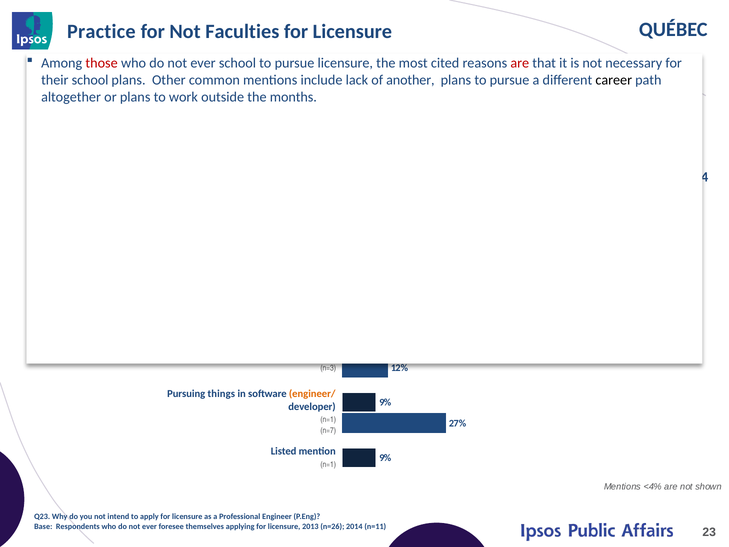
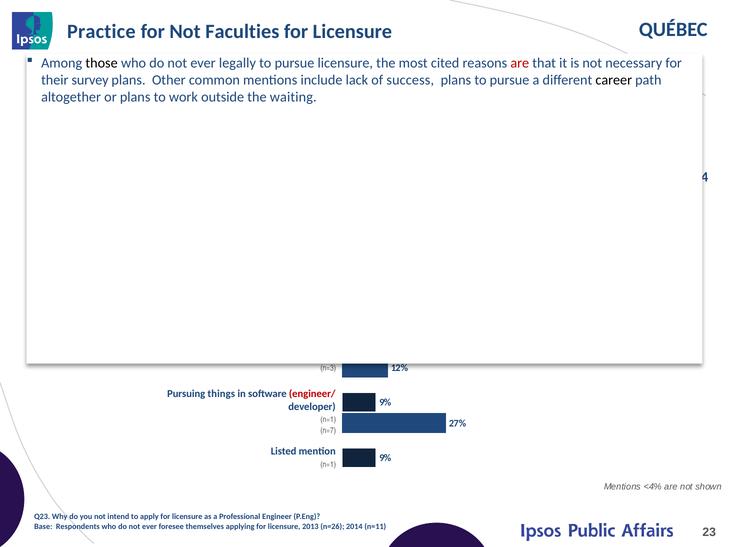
those colour: red -> black (102, 63)
ever school: school -> legally (237, 63)
their school: school -> survey (90, 80)
another: another -> success (410, 80)
months: months -> waiting (293, 97)
engineer/ colour: orange -> red (312, 394)
